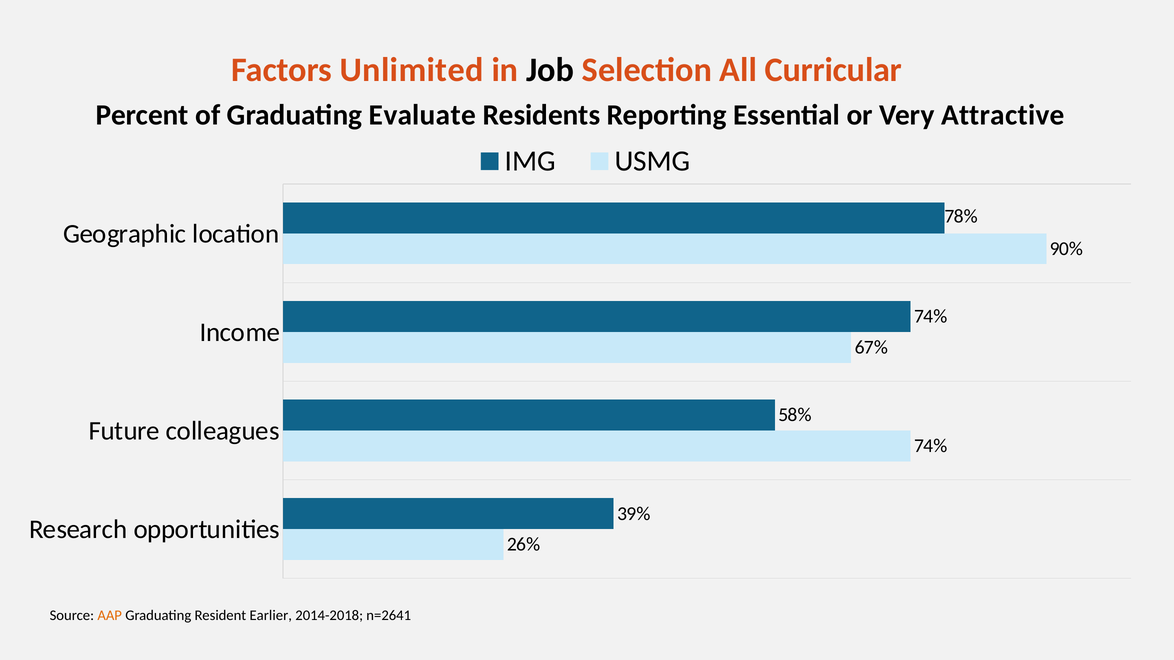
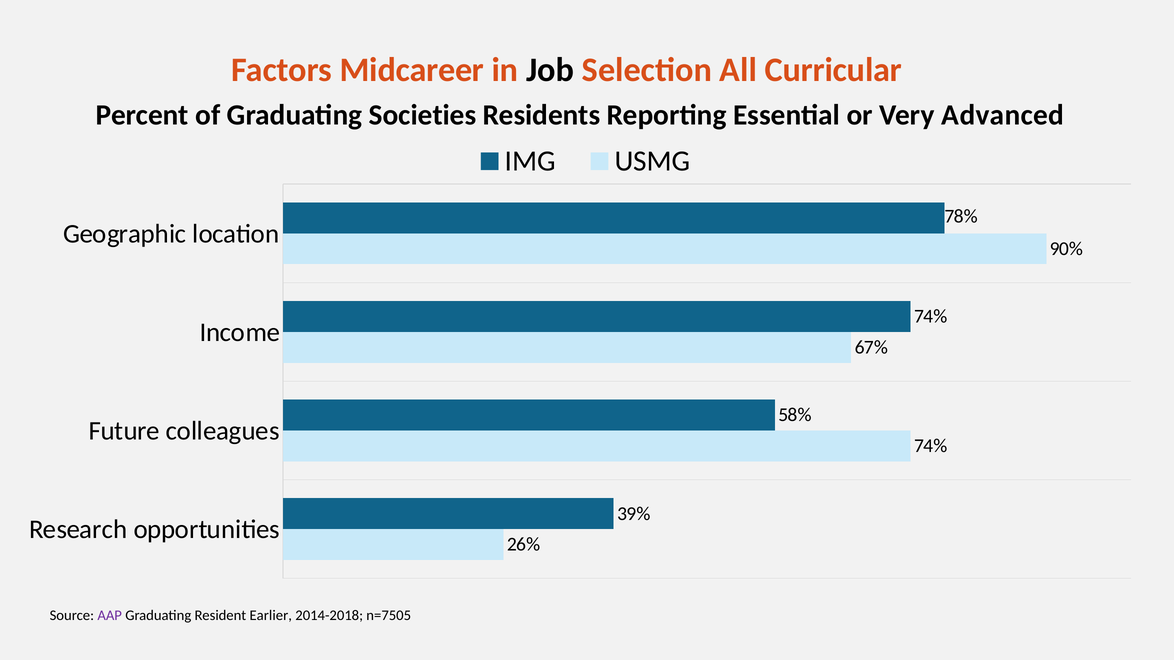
Unlimited: Unlimited -> Midcareer (412, 70)
Evaluate: Evaluate -> Societies (423, 115)
Attractive: Attractive -> Advanced (1003, 115)
AAP colour: orange -> purple (110, 616)
n=2641: n=2641 -> n=7505 (389, 616)
